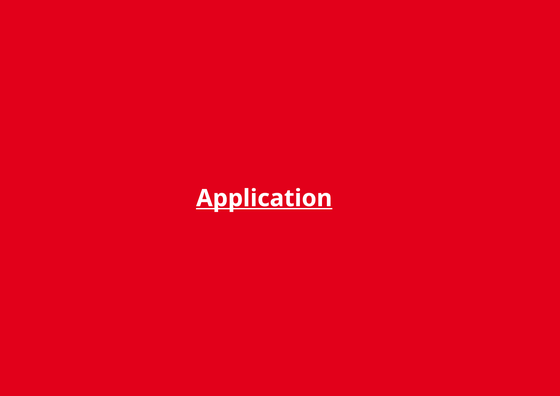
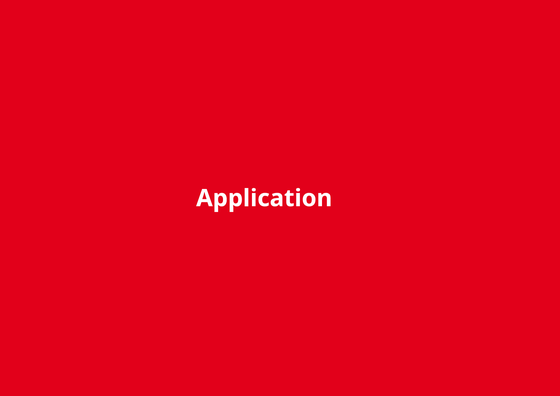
Application underline: present -> none (264, 198)
